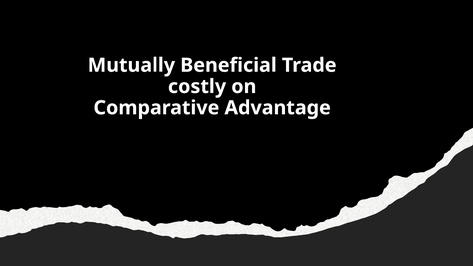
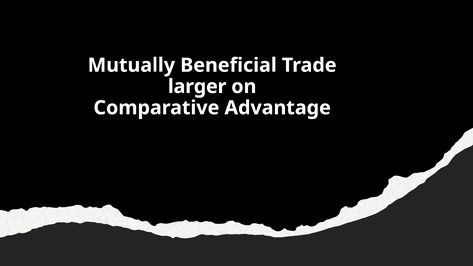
costly: costly -> larger (197, 87)
